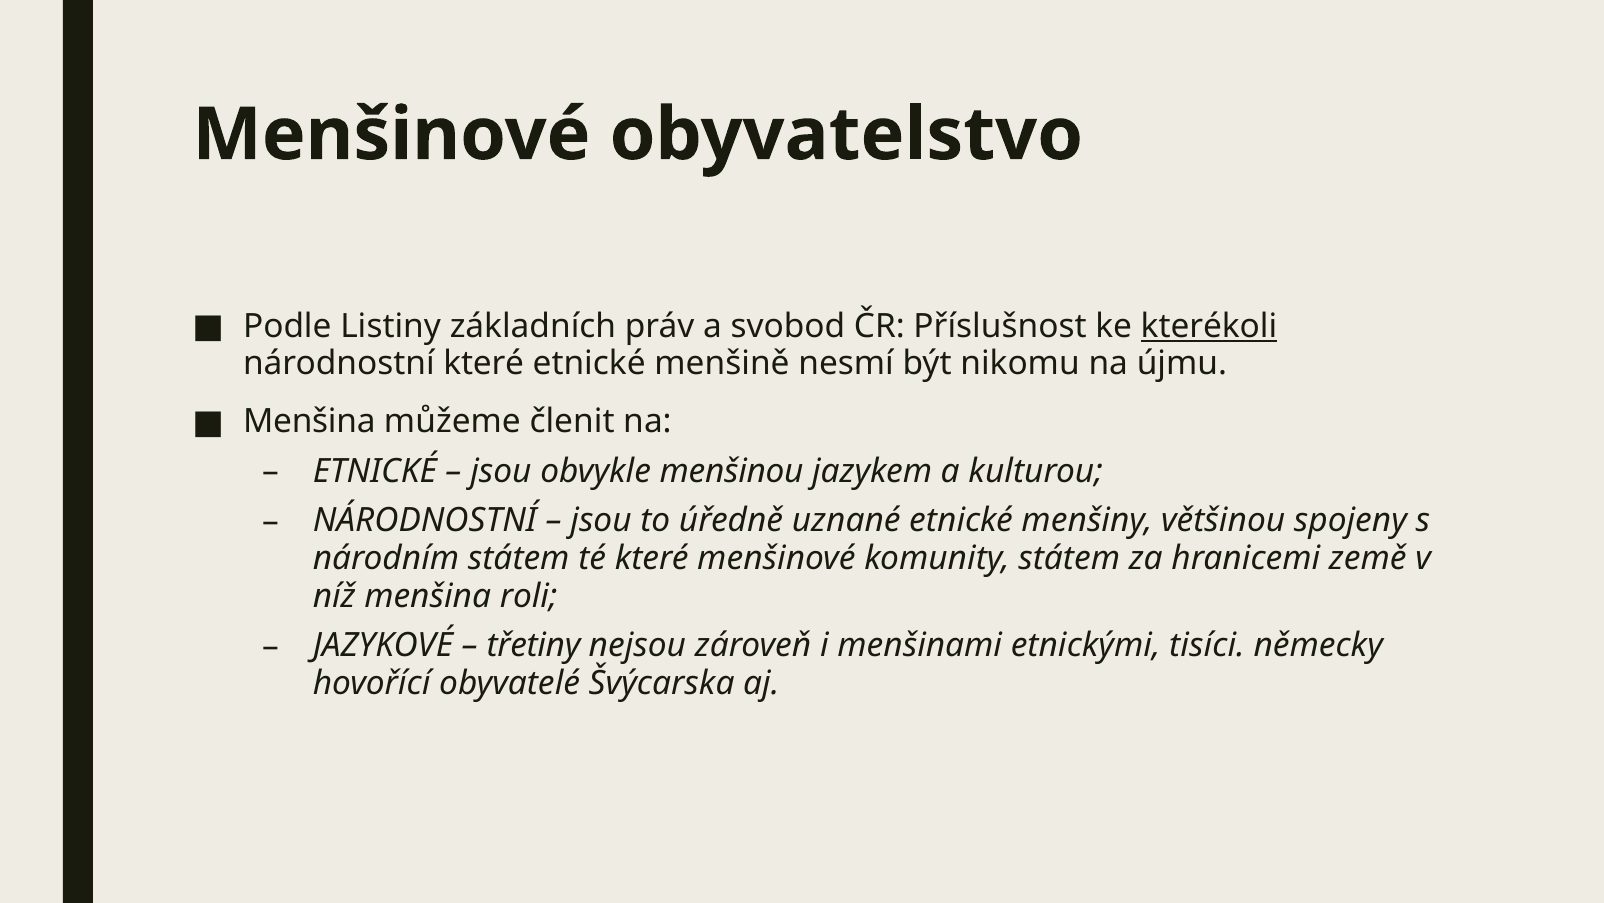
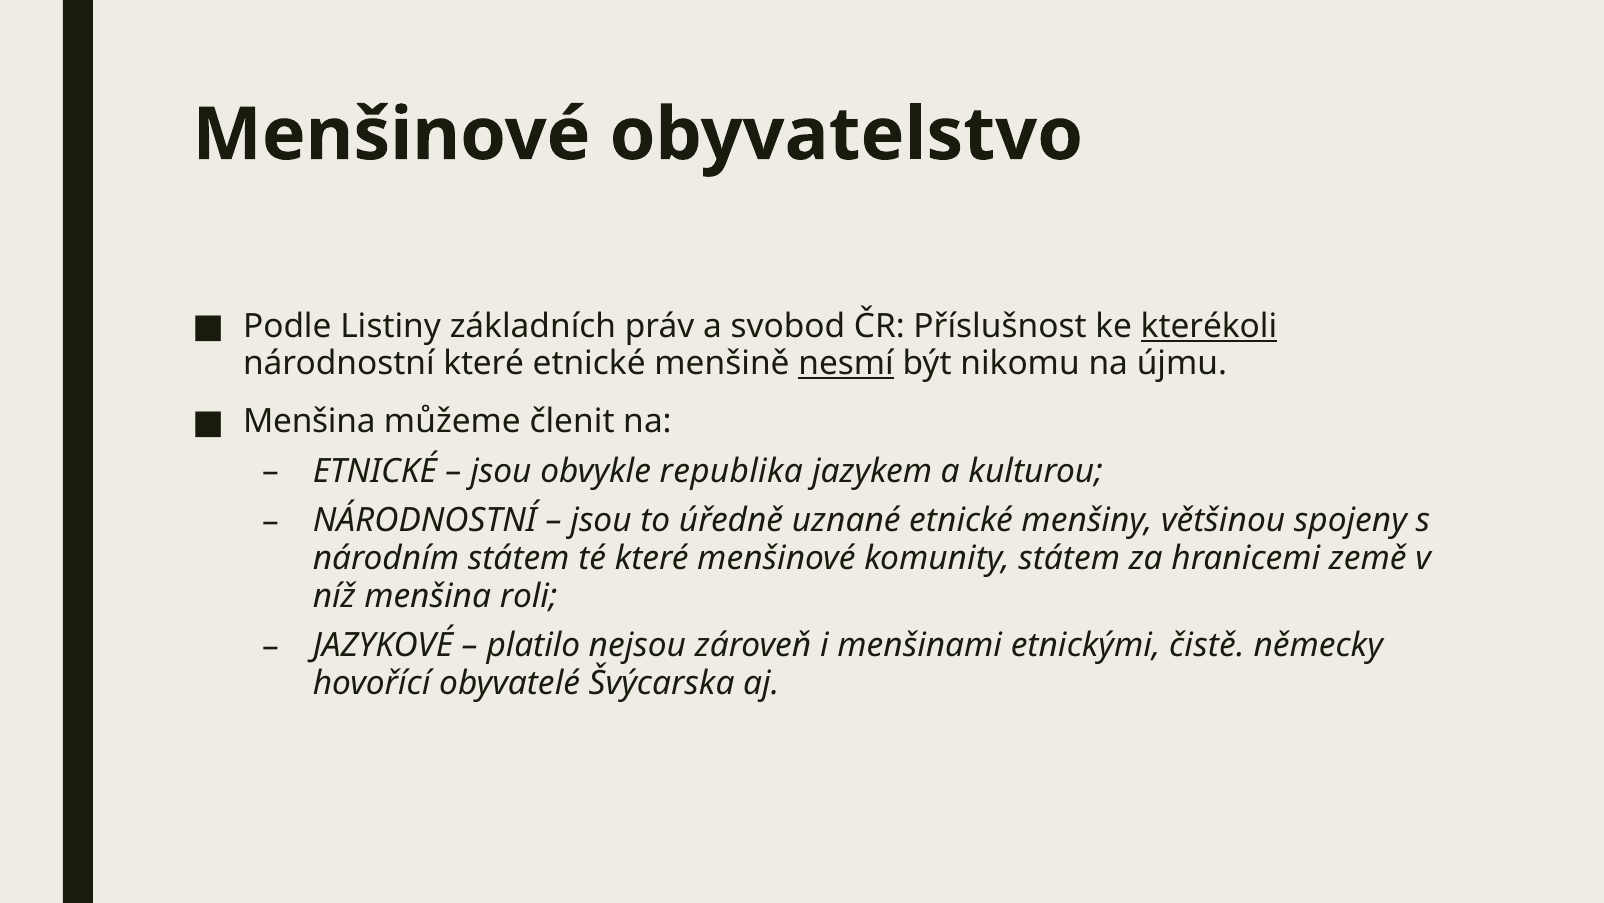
nesmí underline: none -> present (846, 364)
menšinou: menšinou -> republika (731, 471)
třetiny: třetiny -> platilo (533, 645)
tisíci: tisíci -> čistě (1207, 645)
